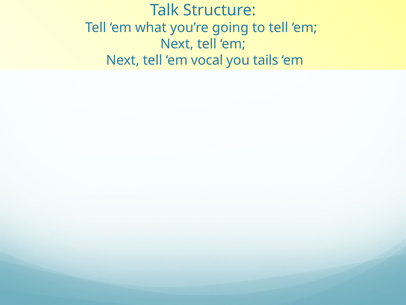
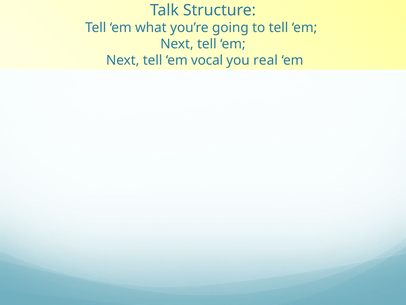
tails: tails -> real (266, 60)
